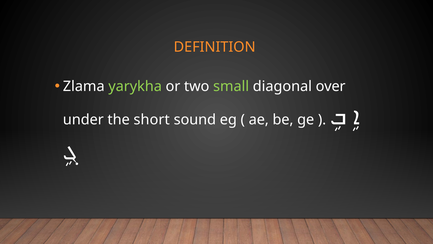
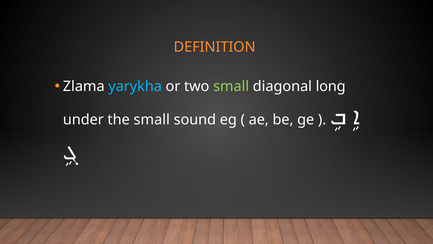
yarykha colour: light green -> light blue (135, 86)
over: over -> long (331, 86)
the short: short -> small (152, 119)
